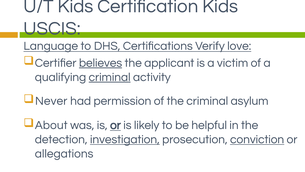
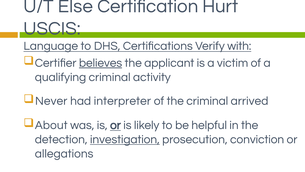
U/T Kids: Kids -> Else (75, 6)
Certification Kids: Kids -> Hurt (220, 6)
love: love -> with (239, 46)
criminal underline: present -> none (110, 77)
permission: permission -> interpreter (122, 101)
asylum: asylum -> arrived (250, 101)
conviction underline: present -> none (257, 139)
